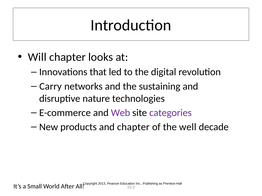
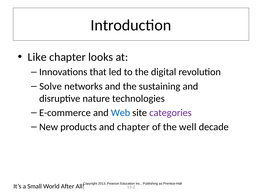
Will: Will -> Like (37, 57)
Carry: Carry -> Solve (51, 86)
Web colour: purple -> blue (121, 113)
